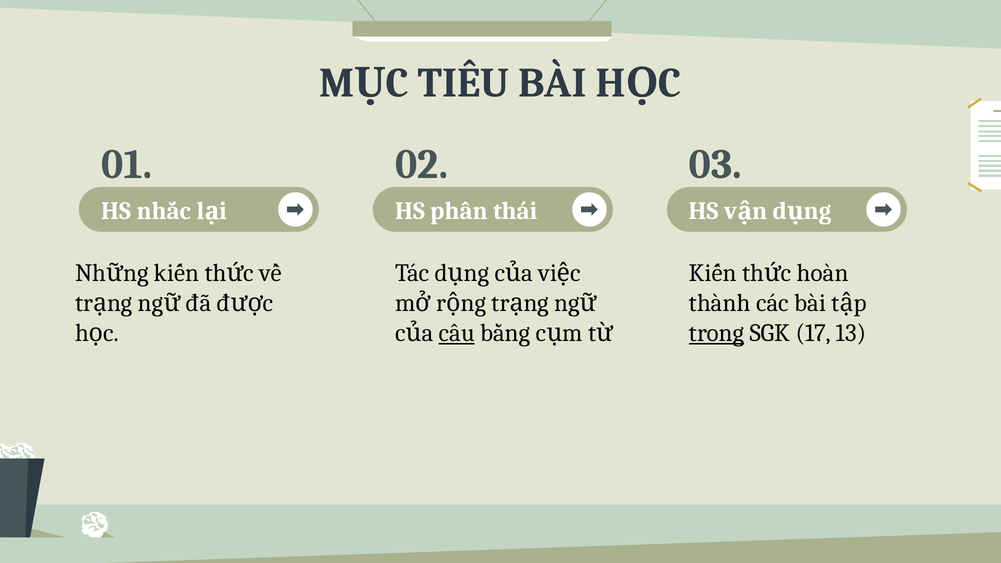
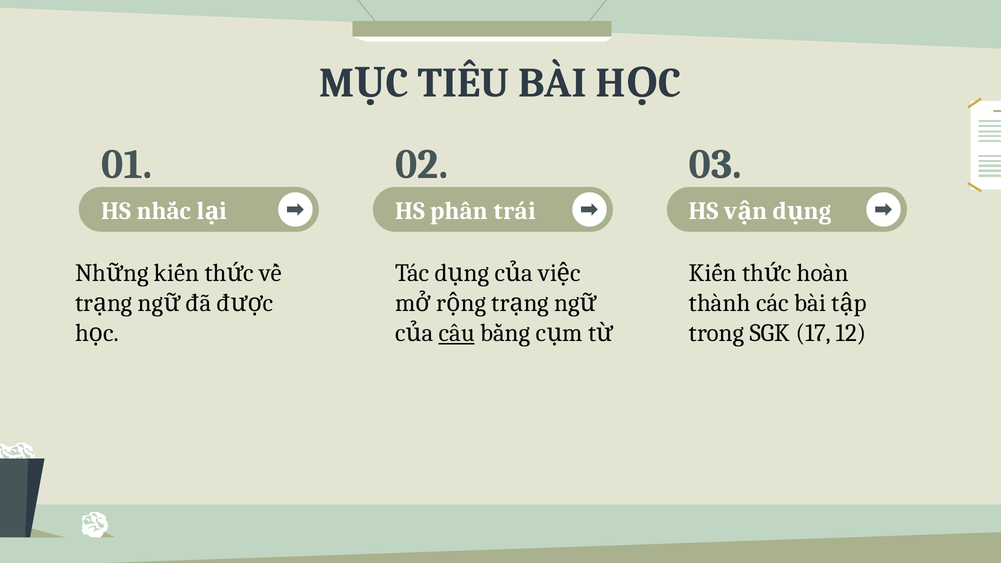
thái: thái -> trái (515, 211)
trong underline: present -> none (717, 333)
13: 13 -> 12 (851, 333)
